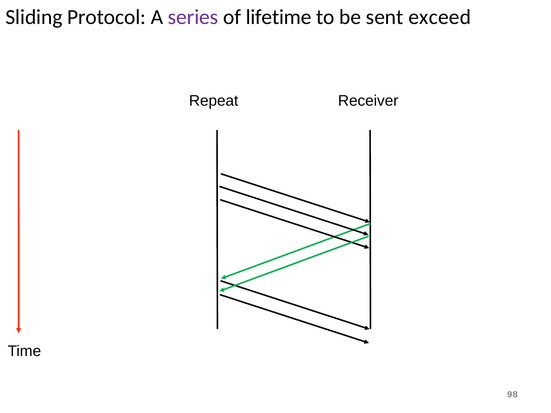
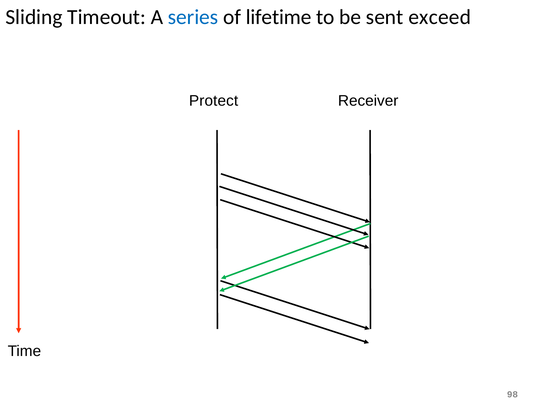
Protocol: Protocol -> Timeout (107, 17)
series colour: purple -> blue (193, 17)
Repeat: Repeat -> Protect (214, 101)
